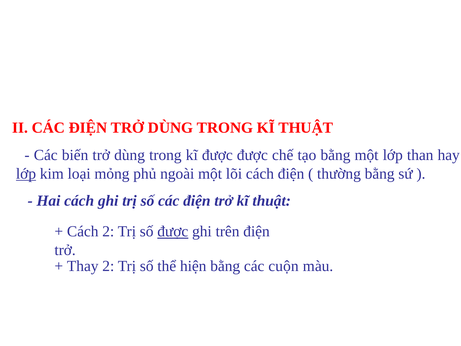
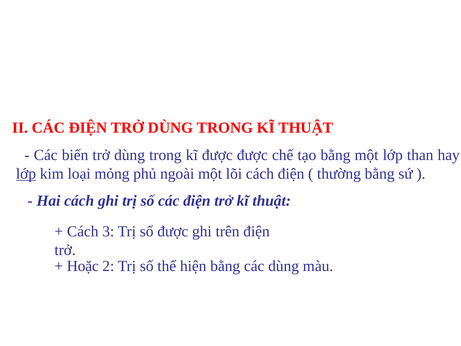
Cách 2: 2 -> 3 (108, 231)
được underline: present -> none (173, 231)
Thay: Thay -> Hoặc (83, 266)
các cuộn: cuộn -> dùng (284, 266)
